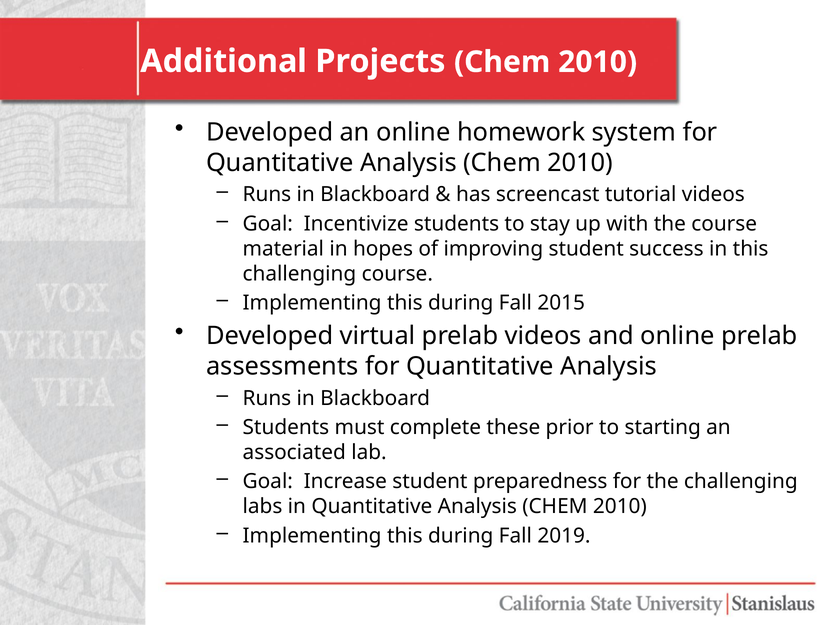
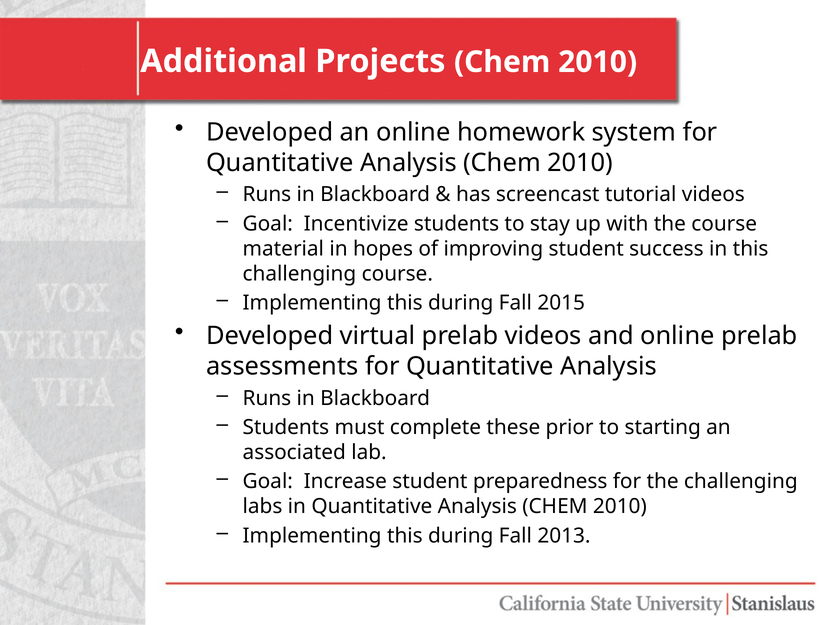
2019: 2019 -> 2013 (564, 535)
